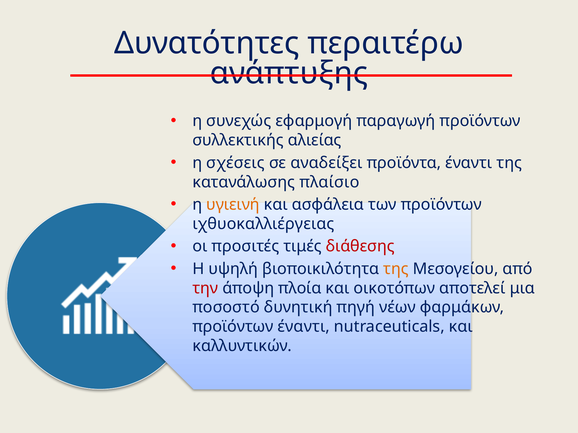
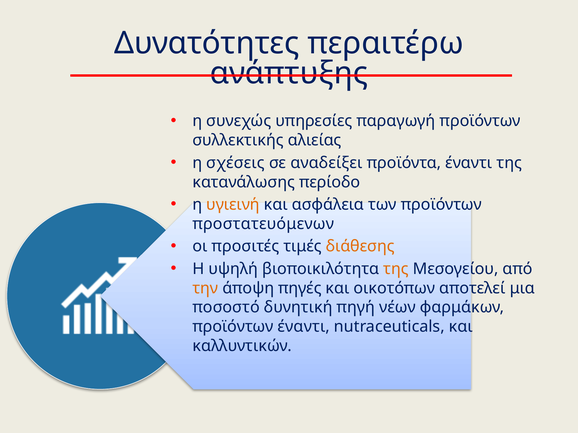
εφαρμογή: εφαρμογή -> υπηρεσίες (314, 121)
πλαίσιο: πλαίσιο -> περίοδο (330, 182)
ιχθυοκαλλιέργειας: ιχθυοκαλλιέργειας -> προστατευόμενων (263, 224)
διάθεσης colour: red -> orange (360, 247)
την colour: red -> orange (205, 288)
πλοία: πλοία -> πηγές (300, 288)
